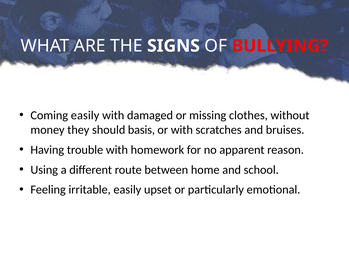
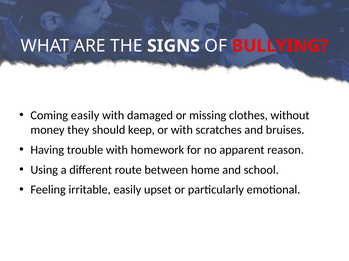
basis: basis -> keep (141, 130)
